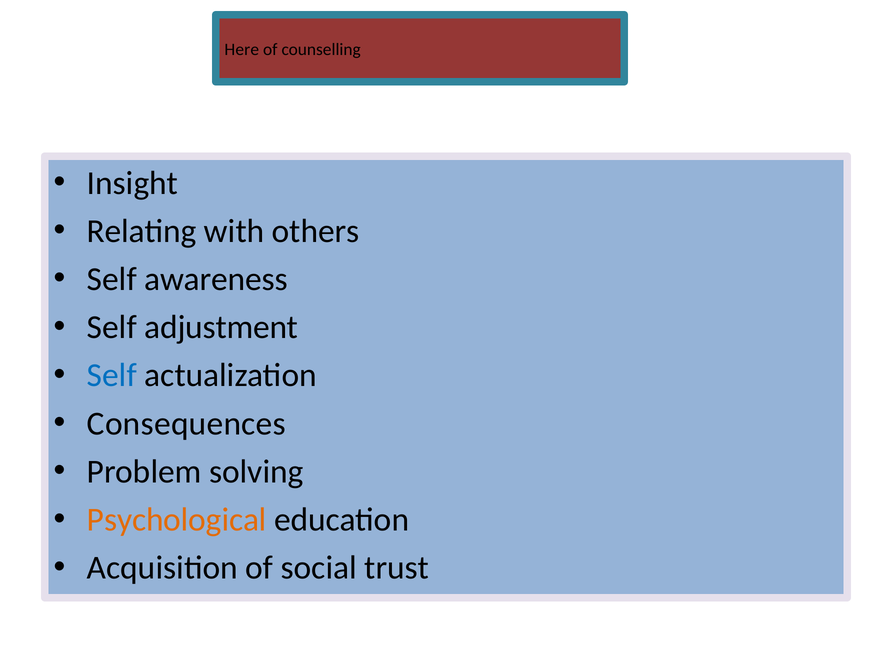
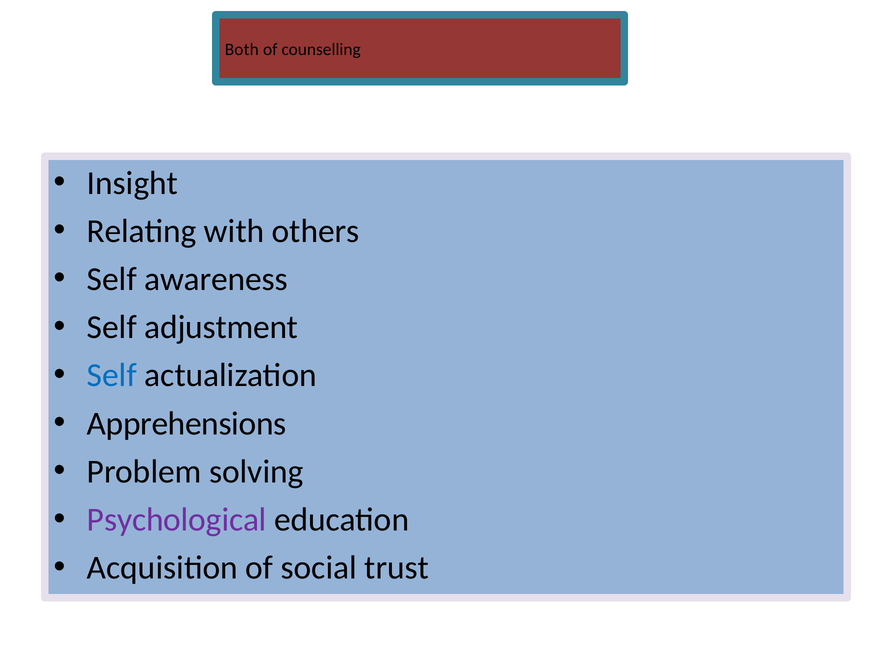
Here: Here -> Both (242, 50)
Consequences: Consequences -> Apprehensions (187, 424)
Psychological colour: orange -> purple (177, 520)
